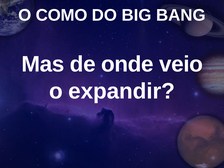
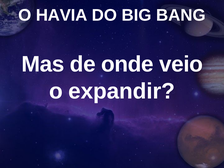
COMO: COMO -> HAVIA (62, 15)
